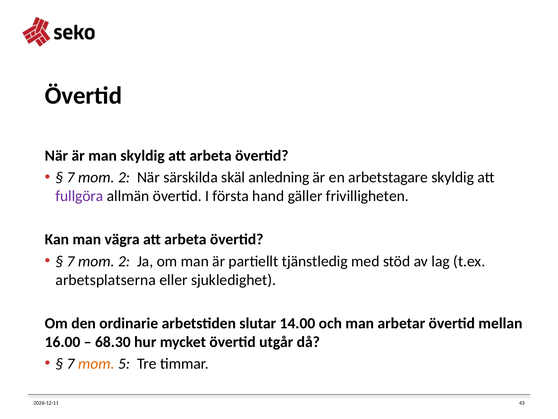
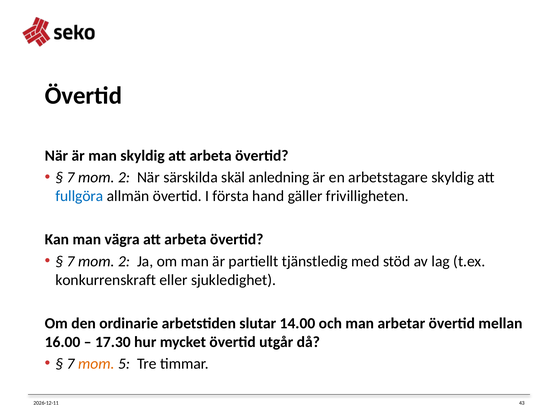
fullgöra colour: purple -> blue (79, 196)
arbetsplatserna: arbetsplatserna -> konkurrenskraft (106, 280)
68.30: 68.30 -> 17.30 (113, 342)
